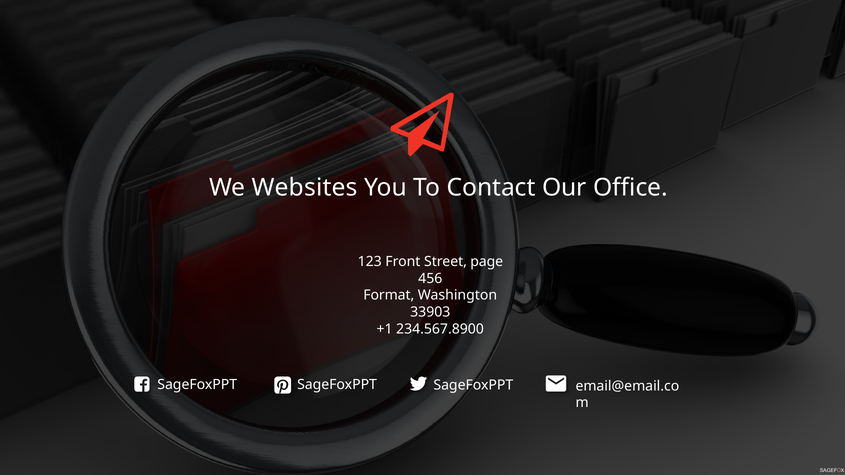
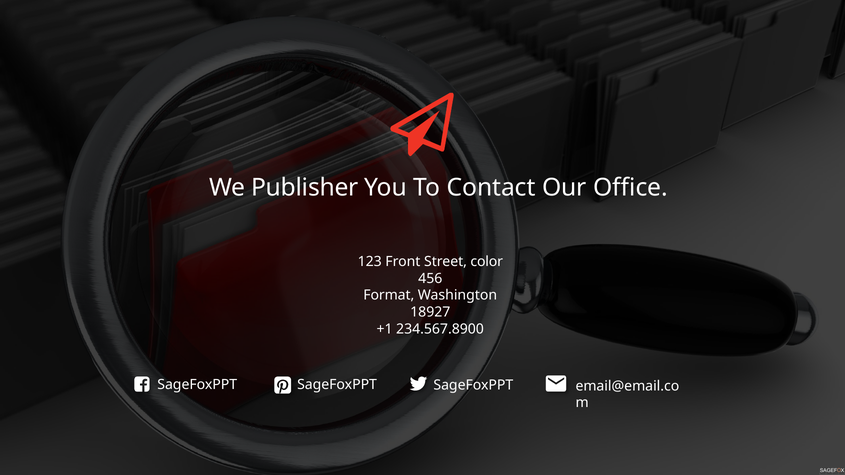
Websites: Websites -> Publisher (305, 188)
page: page -> color (487, 262)
33903: 33903 -> 18927 (430, 312)
